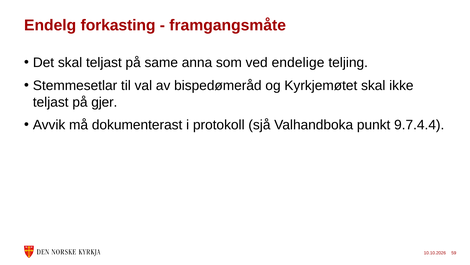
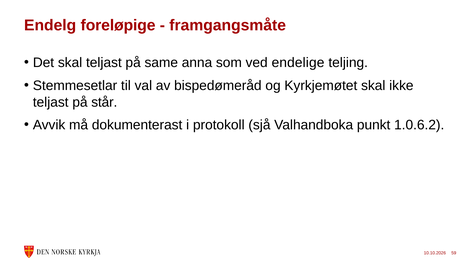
forkasting: forkasting -> foreløpige (118, 25)
gjer: gjer -> står (104, 102)
9.7.4.4: 9.7.4.4 -> 1.0.6.2 (419, 125)
